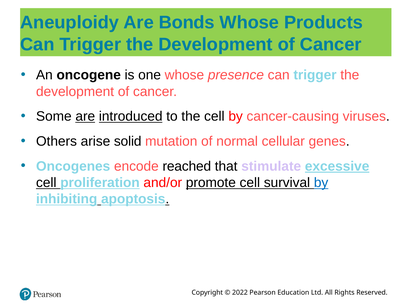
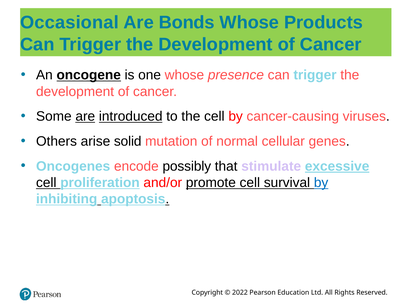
Aneuploidy: Aneuploidy -> Occasional (70, 23)
oncogene underline: none -> present (89, 75)
reached: reached -> possibly (187, 166)
